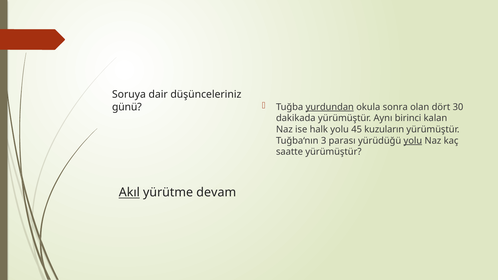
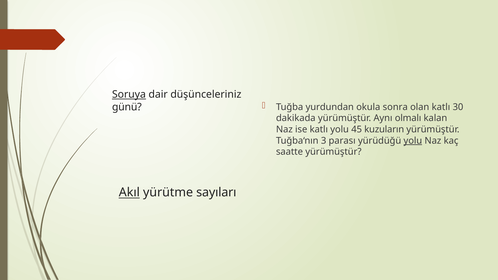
Soruya underline: none -> present (129, 95)
yurdundan underline: present -> none (330, 107)
olan dört: dört -> katlı (441, 107)
birinci: birinci -> olmalı (408, 118)
ise halk: halk -> katlı (319, 129)
devam: devam -> sayıları (216, 193)
